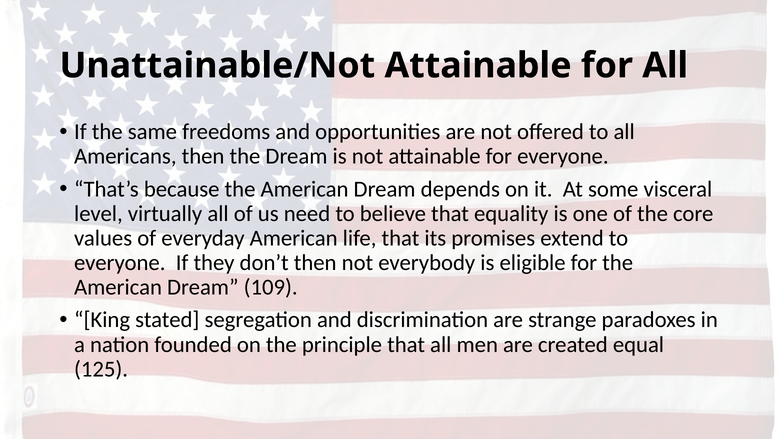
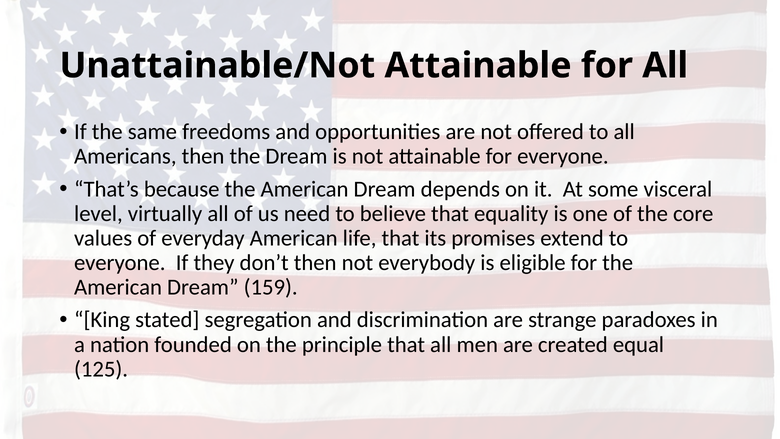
109: 109 -> 159 (271, 287)
